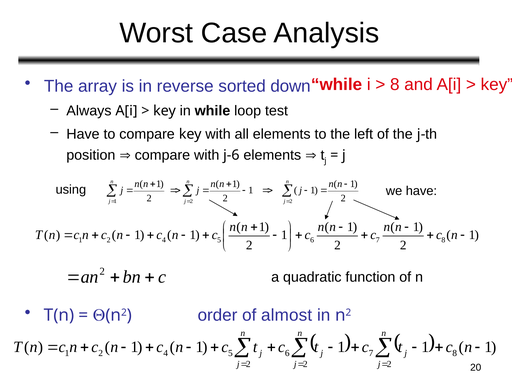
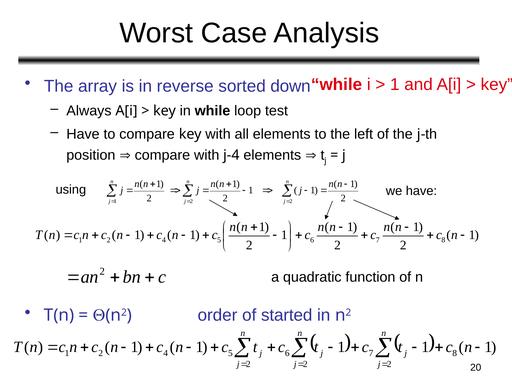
8: 8 -> 1 (395, 84)
j-6: j-6 -> j-4 (231, 155)
almost: almost -> started (287, 315)
